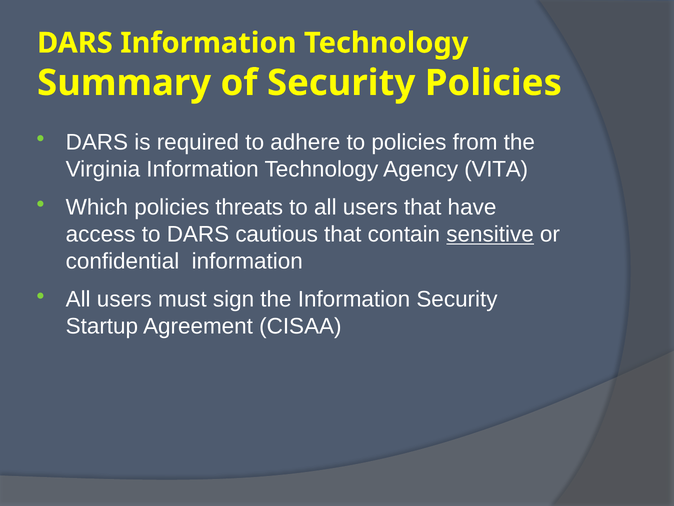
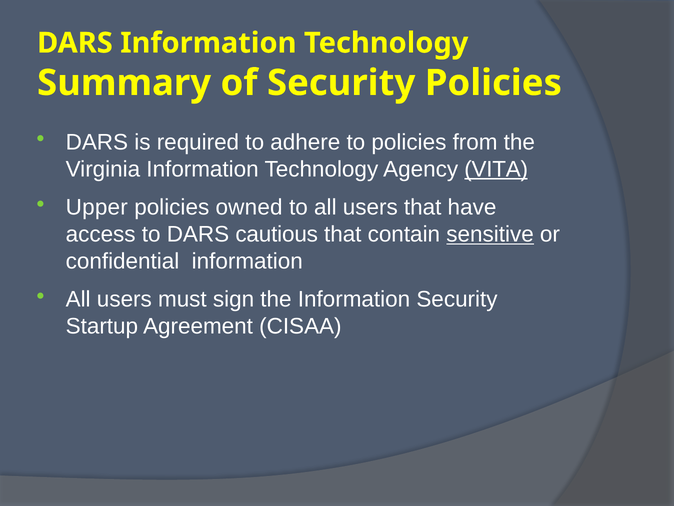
VITA underline: none -> present (496, 169)
Which: Which -> Upper (97, 207)
threats: threats -> owned (249, 207)
